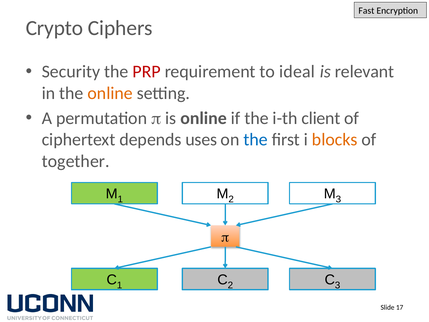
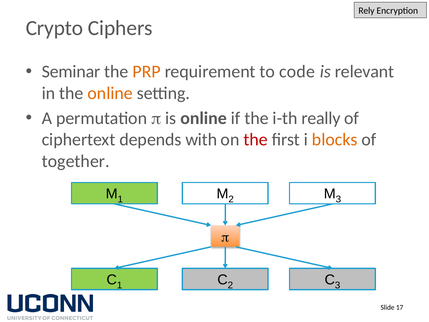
Fast: Fast -> Rely (366, 11)
Security: Security -> Seminar (71, 72)
PRP colour: red -> orange (147, 72)
ideal: ideal -> code (297, 72)
client: client -> really (321, 118)
uses: uses -> with (201, 140)
the colour: blue -> red (256, 140)
